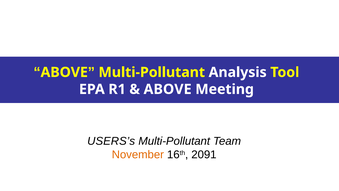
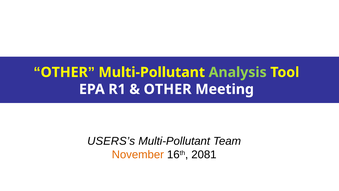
ABOVE: ABOVE -> OTHER (64, 72)
Analysis colour: white -> light green (238, 72)
ABOVE: ABOVE -> OTHER (168, 89)
2091: 2091 -> 2081 (204, 154)
